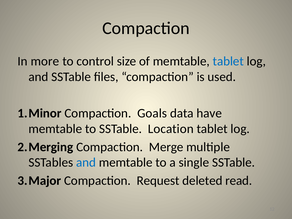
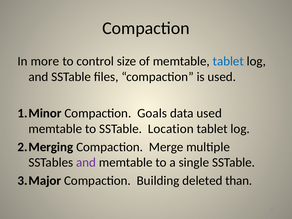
data have: have -> used (209, 113)
and colour: blue -> purple (86, 163)
Request: Request -> Building (158, 181)
read: read -> than (239, 181)
